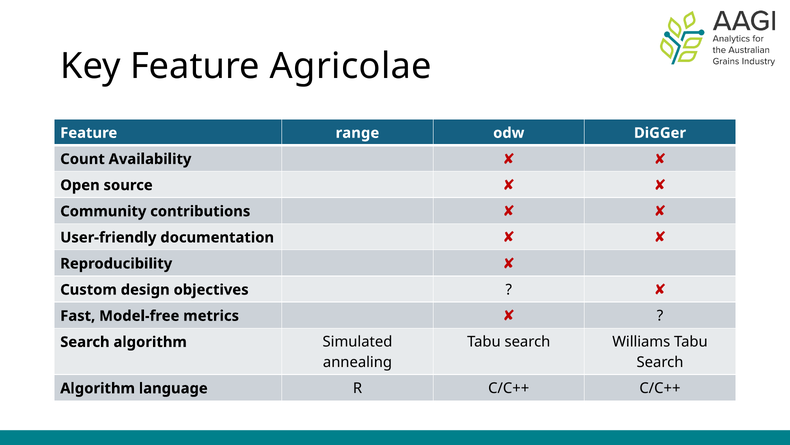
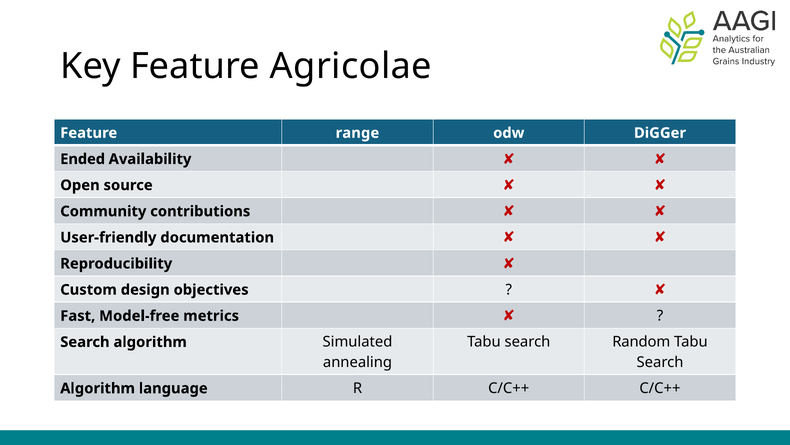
Count: Count -> Ended (83, 159)
Williams: Williams -> Random (641, 342)
